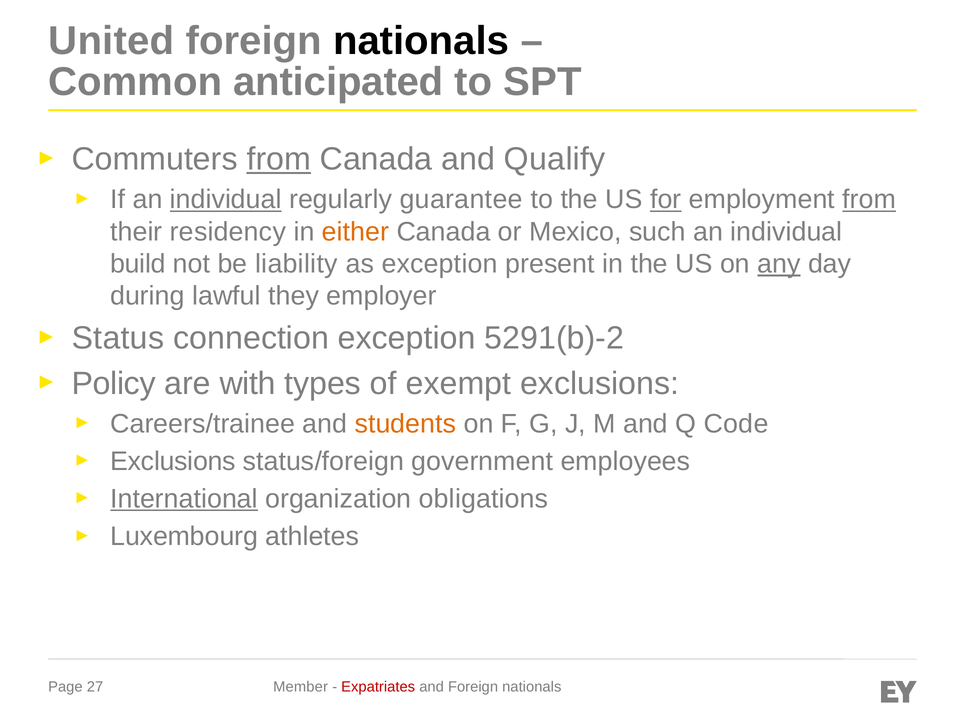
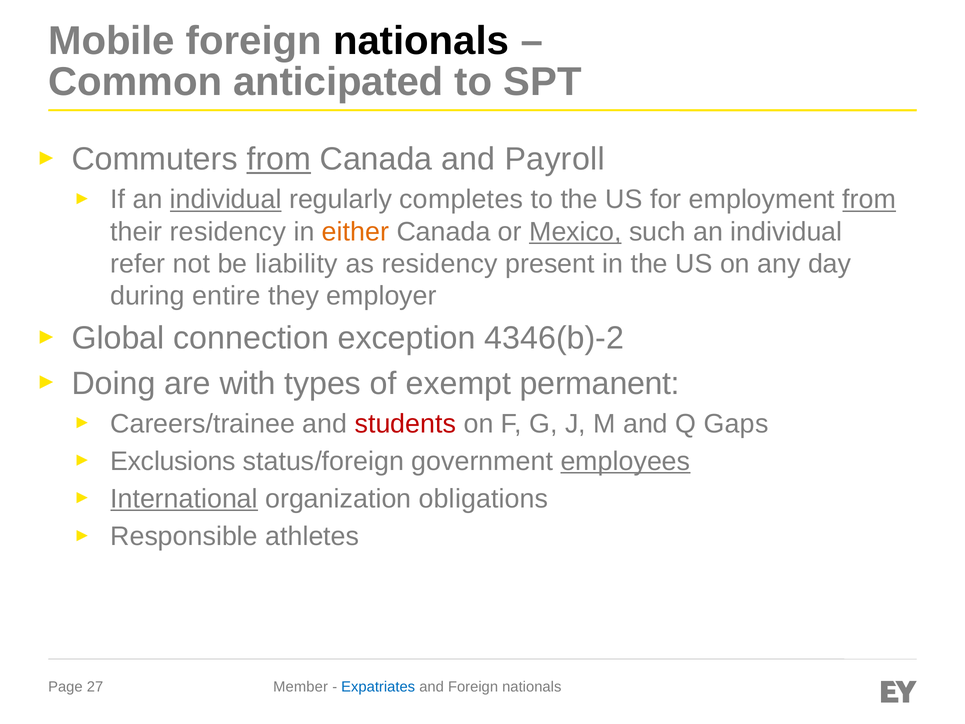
United: United -> Mobile (112, 41)
Qualify: Qualify -> Payroll (555, 159)
guarantee: guarantee -> completes (461, 199)
for underline: present -> none (666, 199)
Mexico underline: none -> present (575, 232)
build: build -> refer (138, 264)
as exception: exception -> residency (440, 264)
any underline: present -> none (779, 264)
lawful: lawful -> entire (226, 296)
Status: Status -> Global (118, 338)
5291(b)-2: 5291(b)-2 -> 4346(b)-2 (554, 338)
Policy: Policy -> Doing (114, 383)
exempt exclusions: exclusions -> permanent (600, 383)
students colour: orange -> red (405, 424)
Code: Code -> Gaps (736, 424)
employees underline: none -> present (625, 461)
Luxembourg: Luxembourg -> Responsible (184, 536)
Expatriates colour: red -> blue (378, 687)
